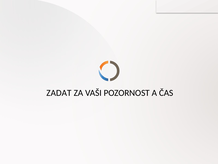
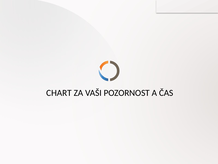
ZADAT: ZADAT -> CHART (59, 93)
